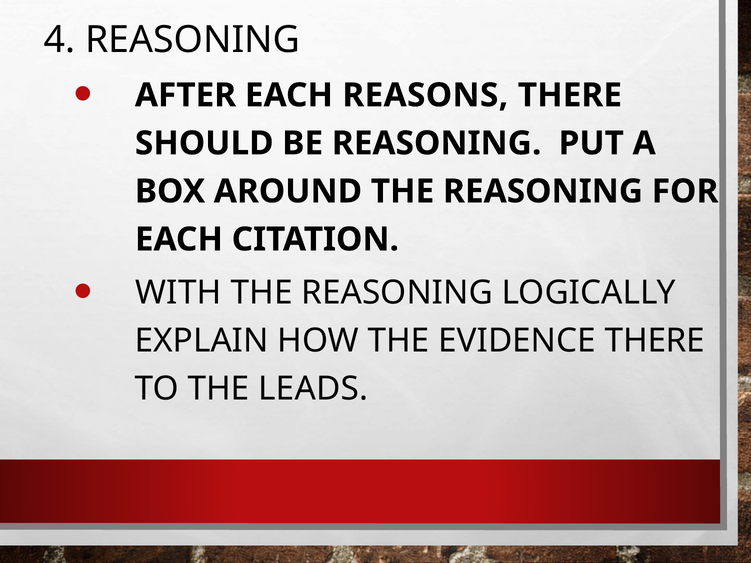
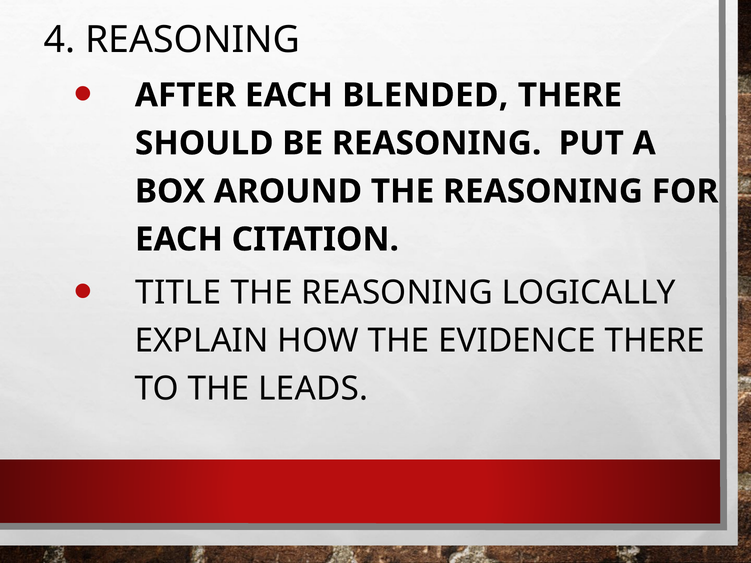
REASONS: REASONS -> BLENDED (425, 95)
WITH: WITH -> TITLE (178, 293)
